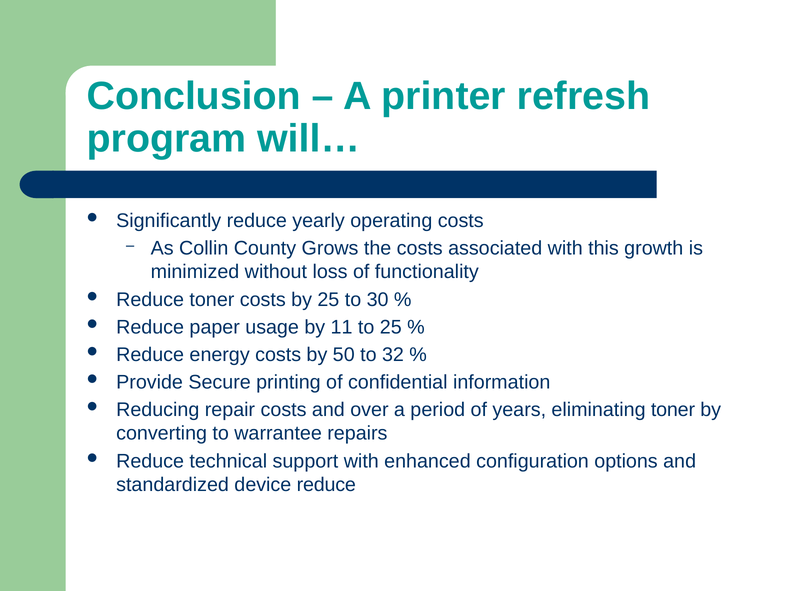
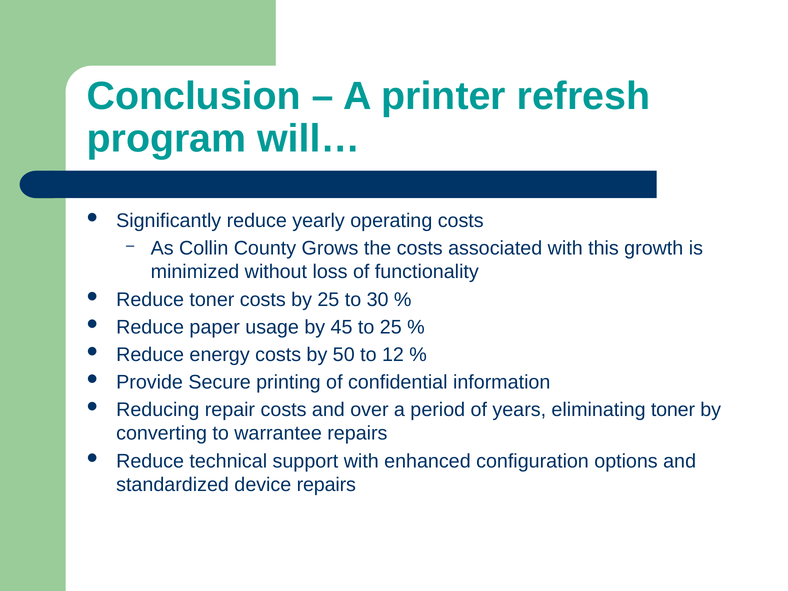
11: 11 -> 45 (342, 327)
32: 32 -> 12 (393, 355)
device reduce: reduce -> repairs (326, 485)
